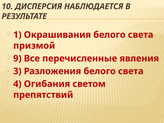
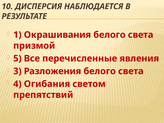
9: 9 -> 5 (17, 58)
